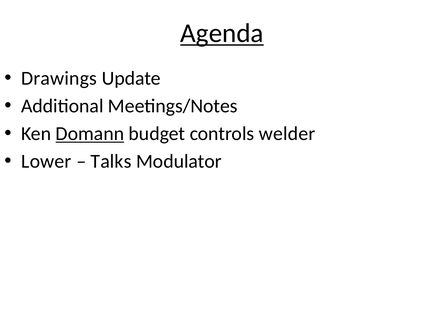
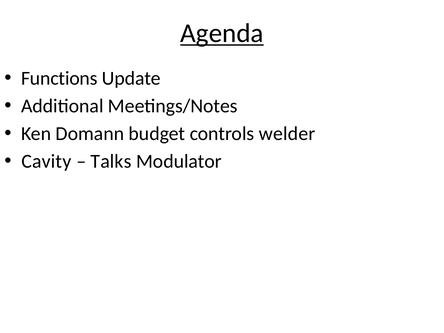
Drawings: Drawings -> Functions (59, 78)
Domann underline: present -> none (90, 134)
Lower: Lower -> Cavity (46, 161)
